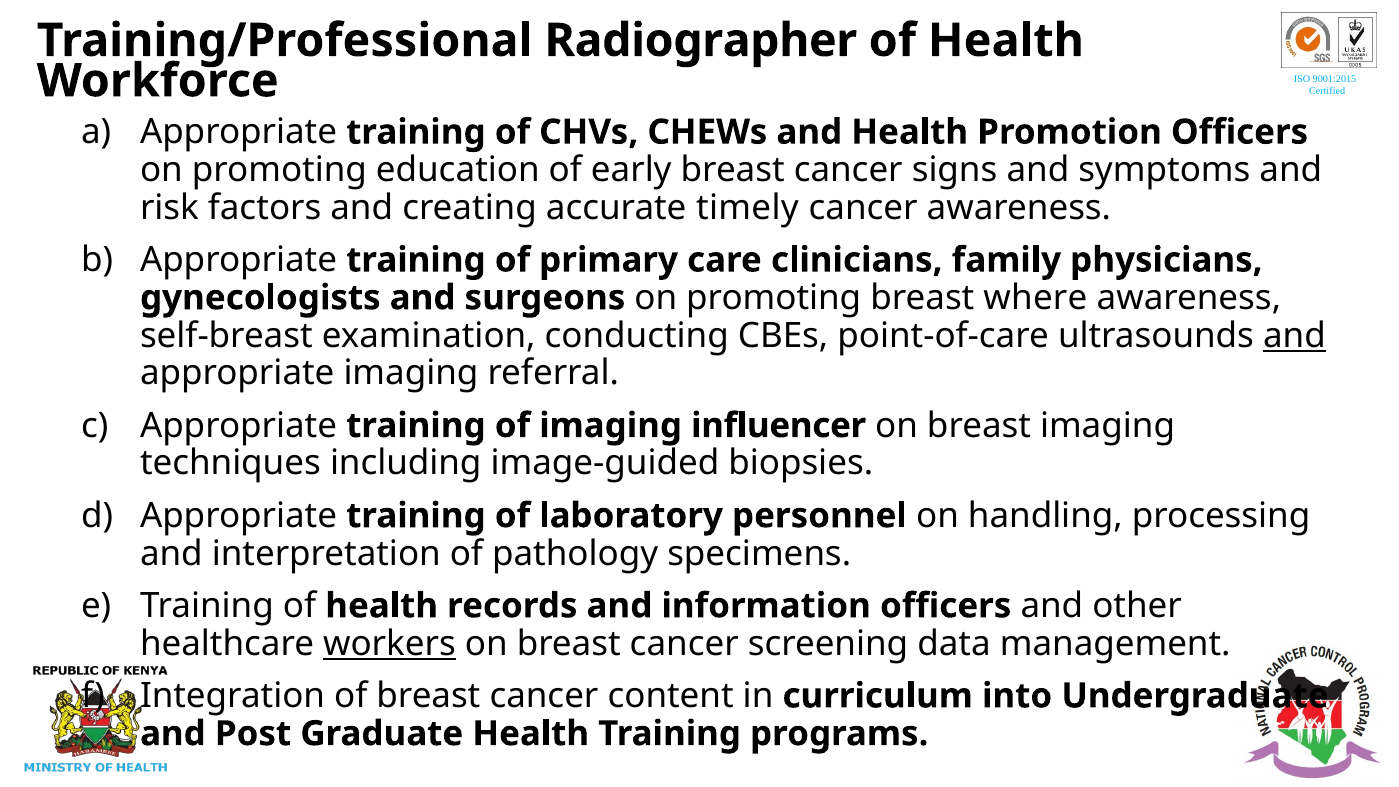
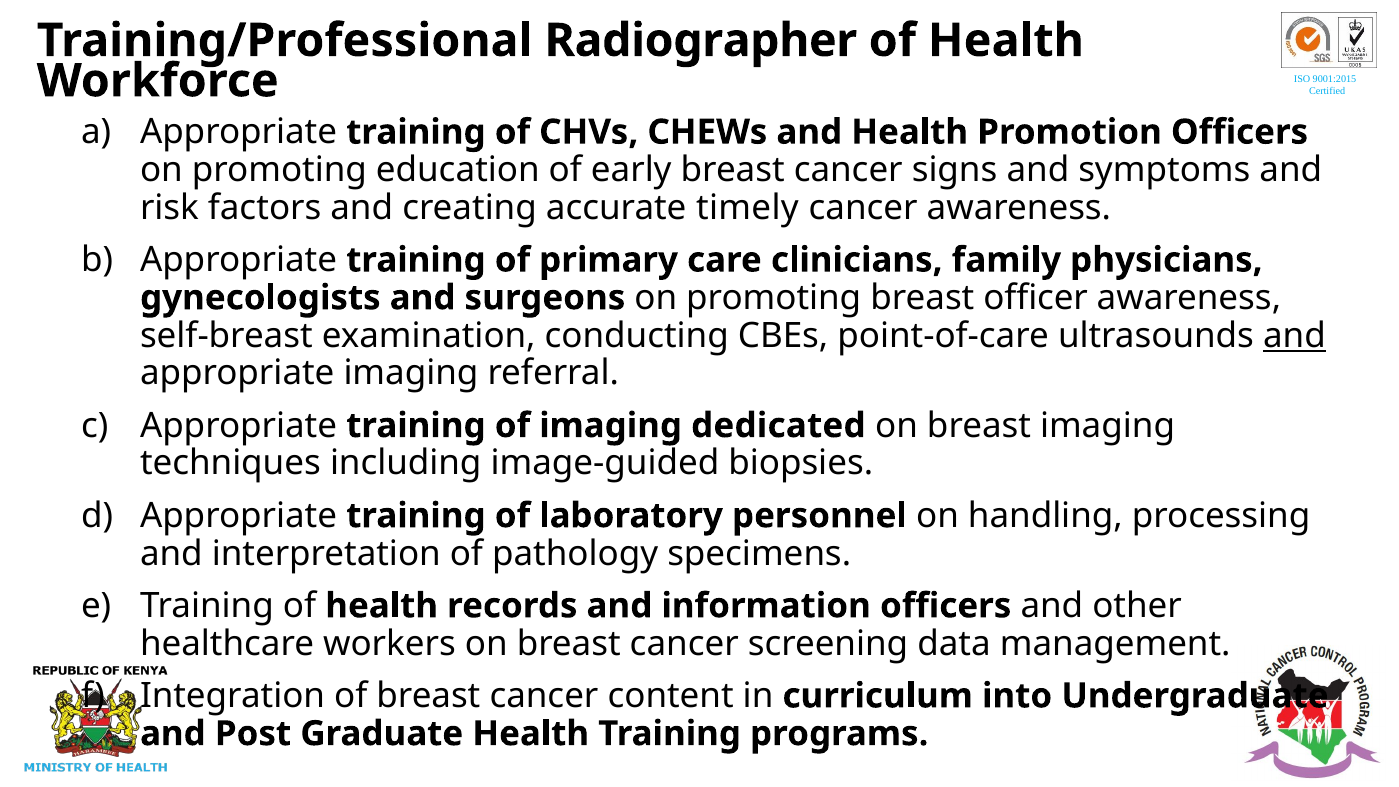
where: where -> officer (1036, 298)
influencer: influencer -> dedicated (778, 426)
workers underline: present -> none (389, 644)
